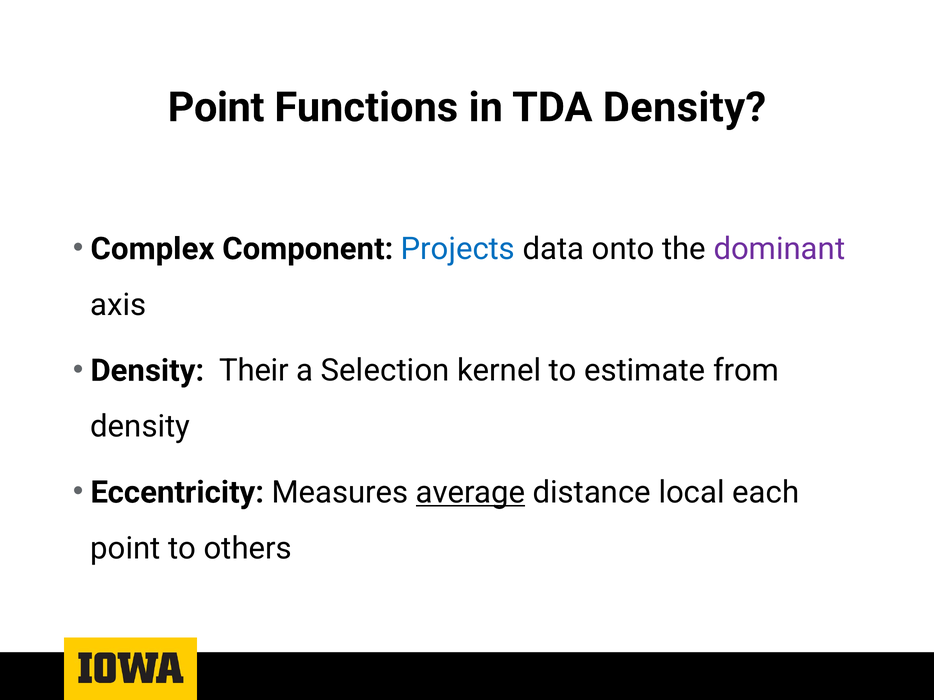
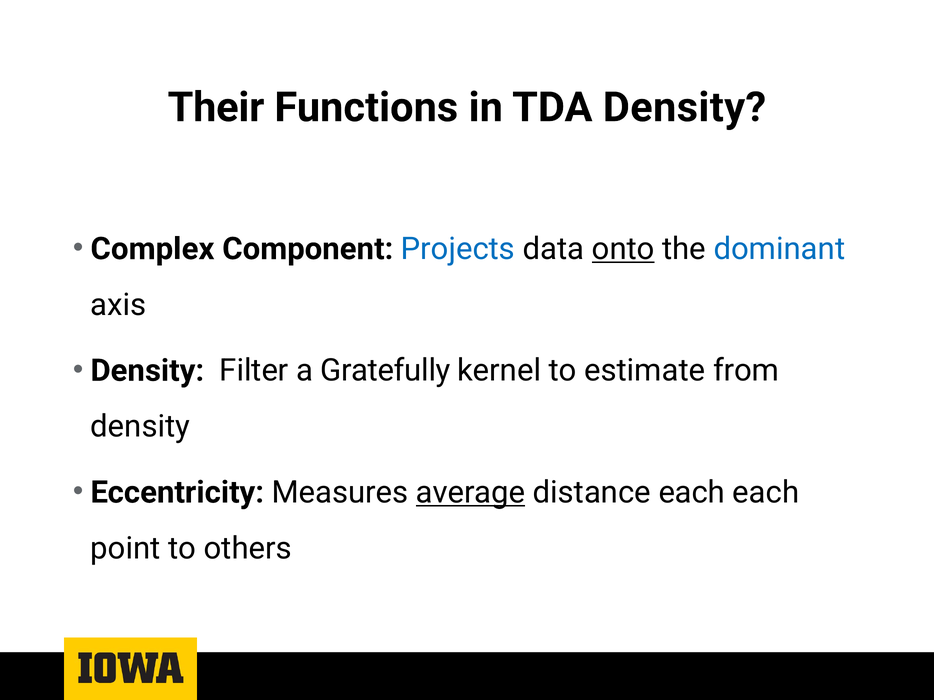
Point: Point -> Their (216, 108)
onto underline: none -> present (623, 249)
dominant colour: purple -> blue (779, 249)
Their: Their -> Filter (254, 371)
Selection: Selection -> Gratefully (385, 371)
distance local: local -> each (692, 493)
